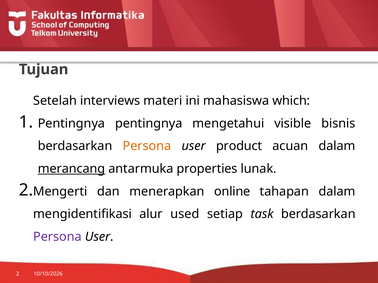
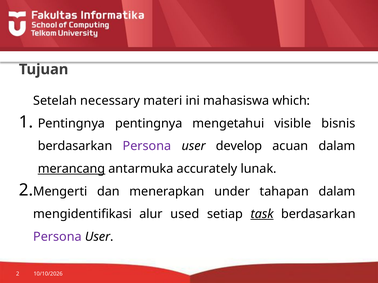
interviews: interviews -> necessary (110, 101)
Persona colour: orange -> purple (147, 146)
product: product -> develop (239, 146)
properties: properties -> accurately (207, 169)
online: online -> under (232, 192)
task underline: none -> present (262, 214)
